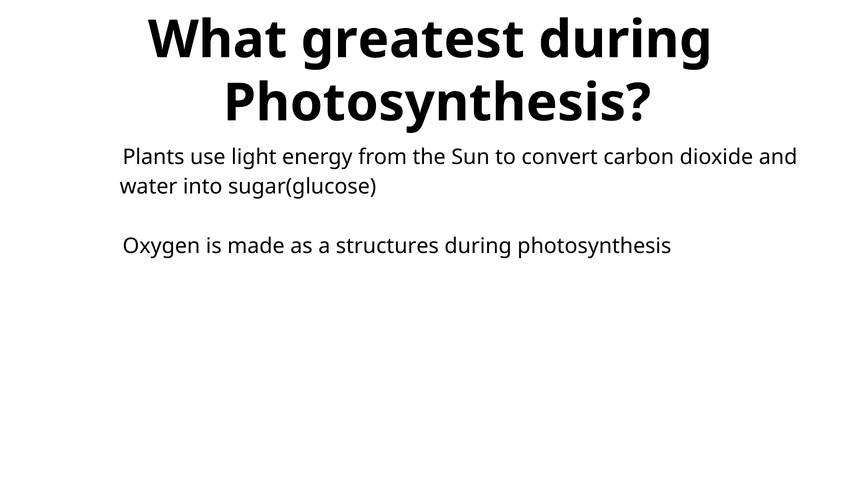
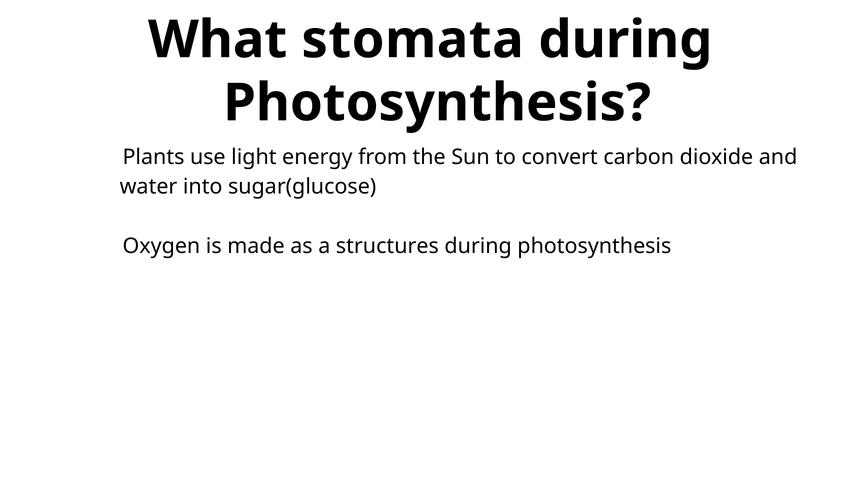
greatest: greatest -> stomata (413, 40)
